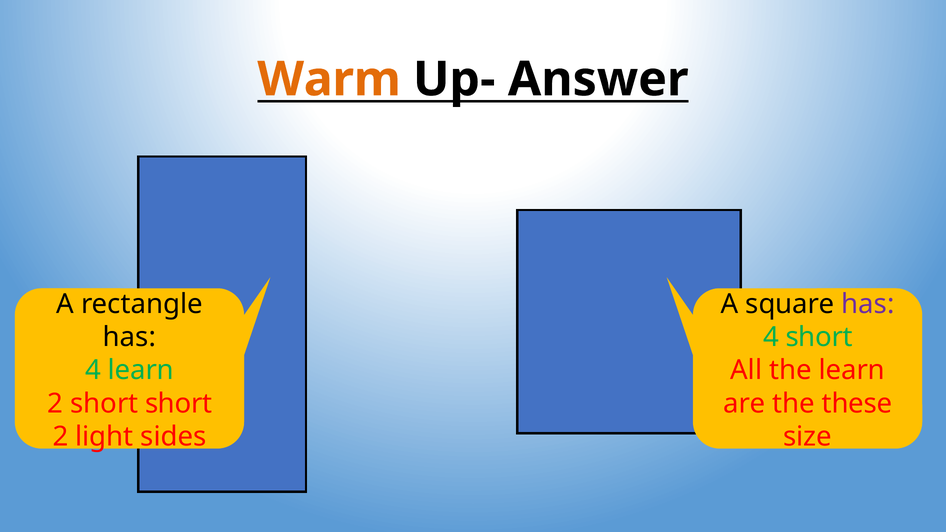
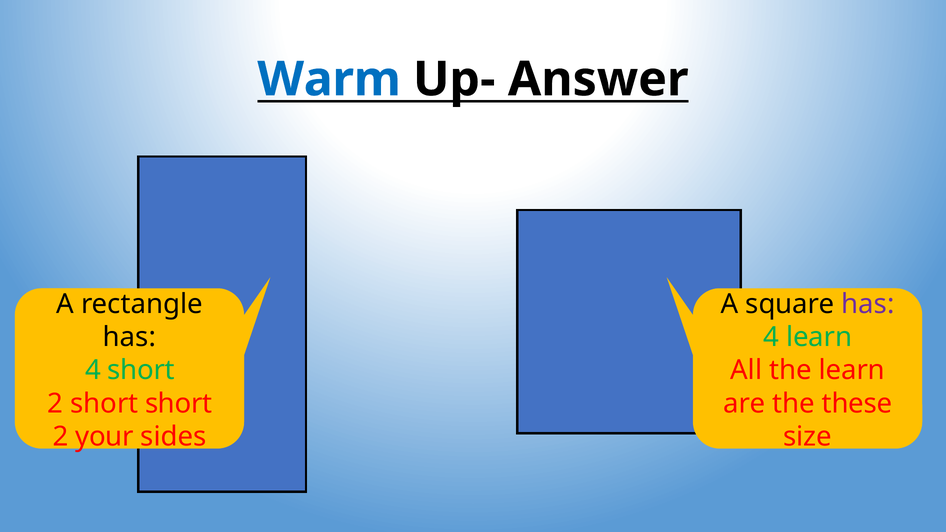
Warm colour: orange -> blue (329, 79)
4 short: short -> learn (819, 337)
4 learn: learn -> short (141, 370)
light: light -> your (104, 437)
